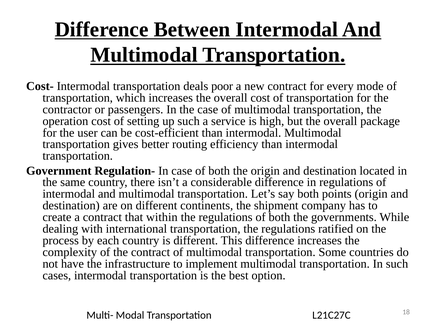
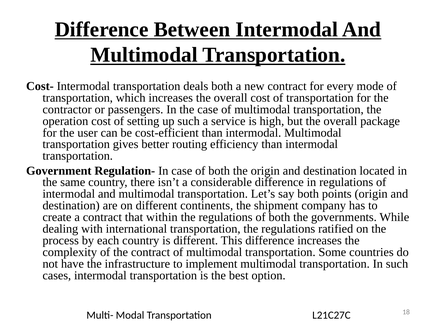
deals poor: poor -> both (222, 86)
